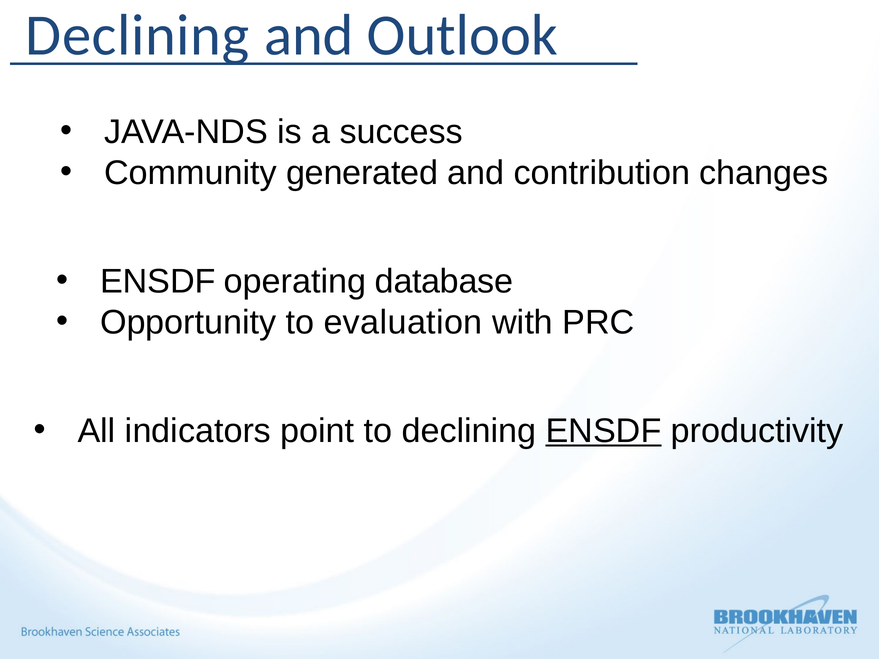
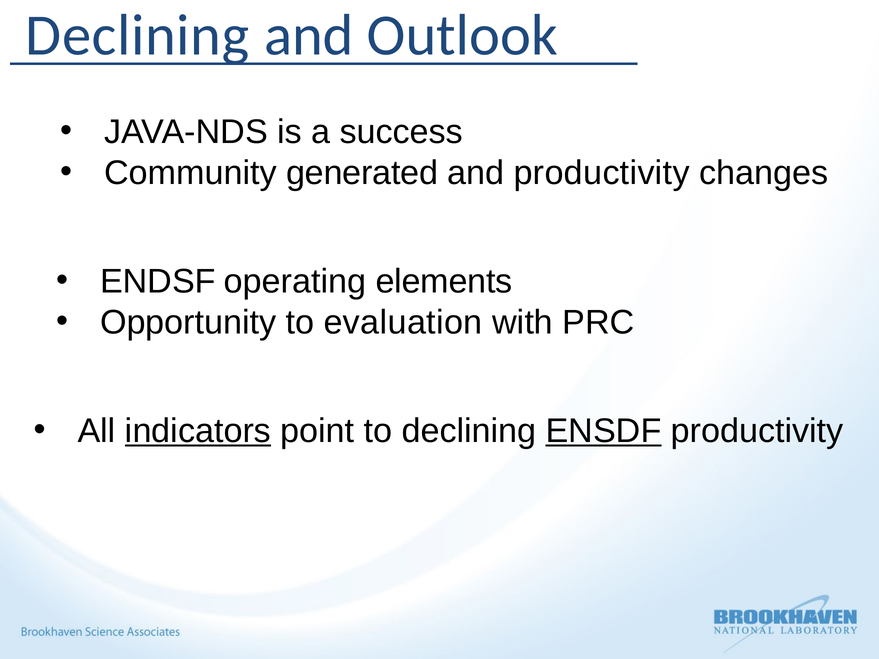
and contribution: contribution -> productivity (602, 173)
ENSDF: ENSDF -> ENDSF (158, 282)
database: database -> elements (444, 282)
indicators underline: none -> present (198, 431)
